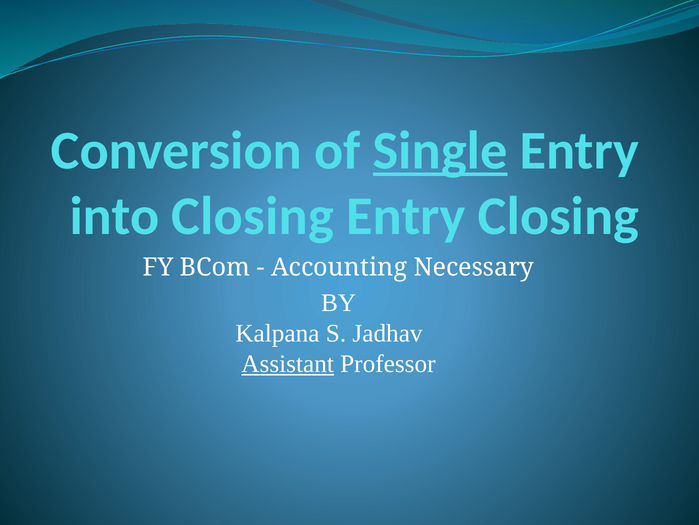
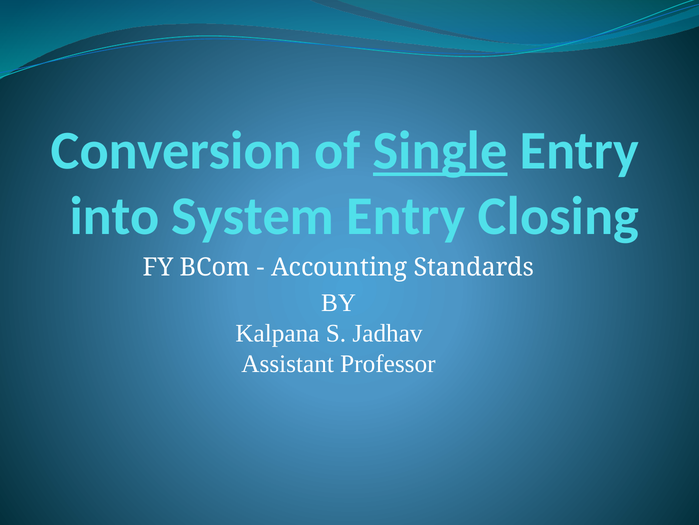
into Closing: Closing -> System (253, 216)
Necessary: Necessary -> Standards (474, 267)
Assistant underline: present -> none (288, 363)
